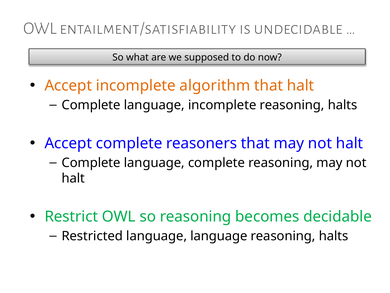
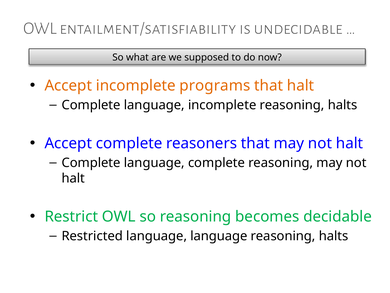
algorithm: algorithm -> programs (215, 86)
